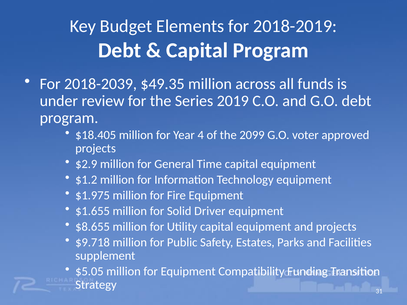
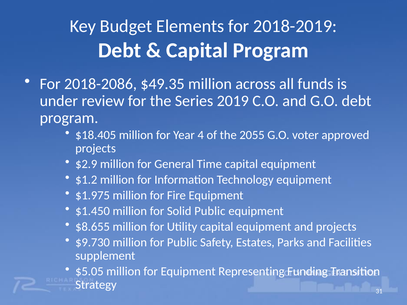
2018-2039: 2018-2039 -> 2018-2086 (101, 84)
2099: 2099 -> 2055 (252, 135)
$1.655: $1.655 -> $1.450 (93, 211)
Solid Driver: Driver -> Public (210, 211)
$9.718: $9.718 -> $9.730 (93, 242)
Compatibility: Compatibility -> Representing (251, 272)
